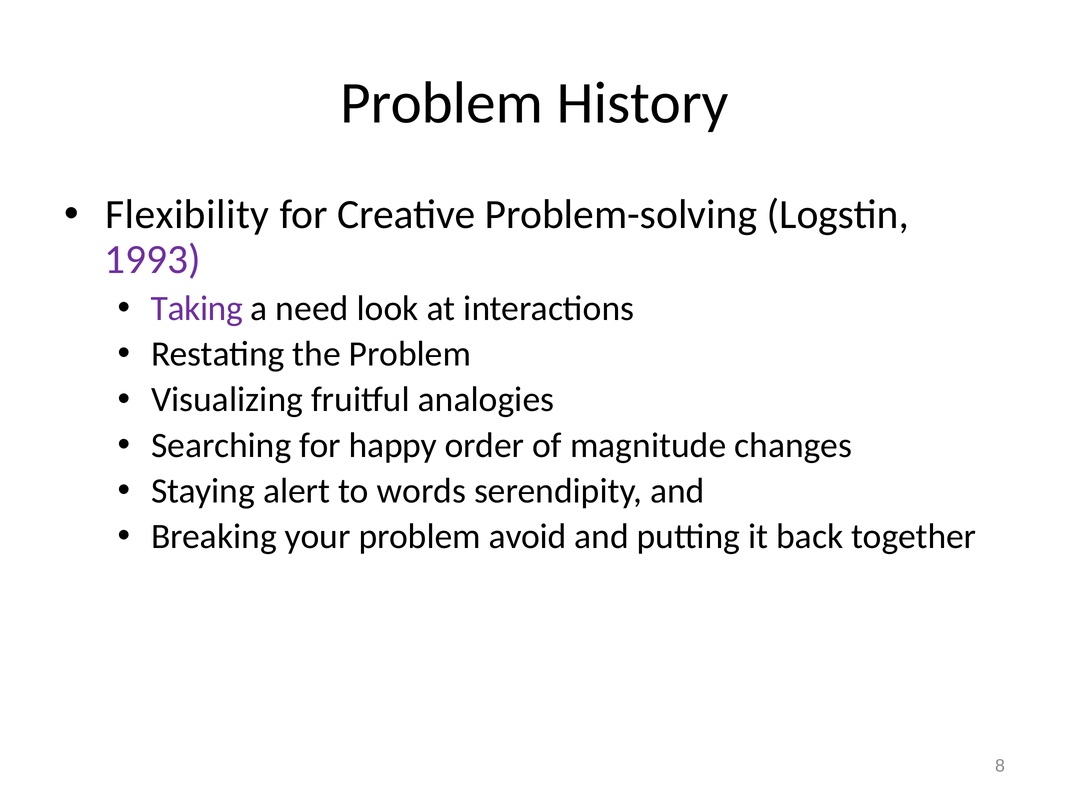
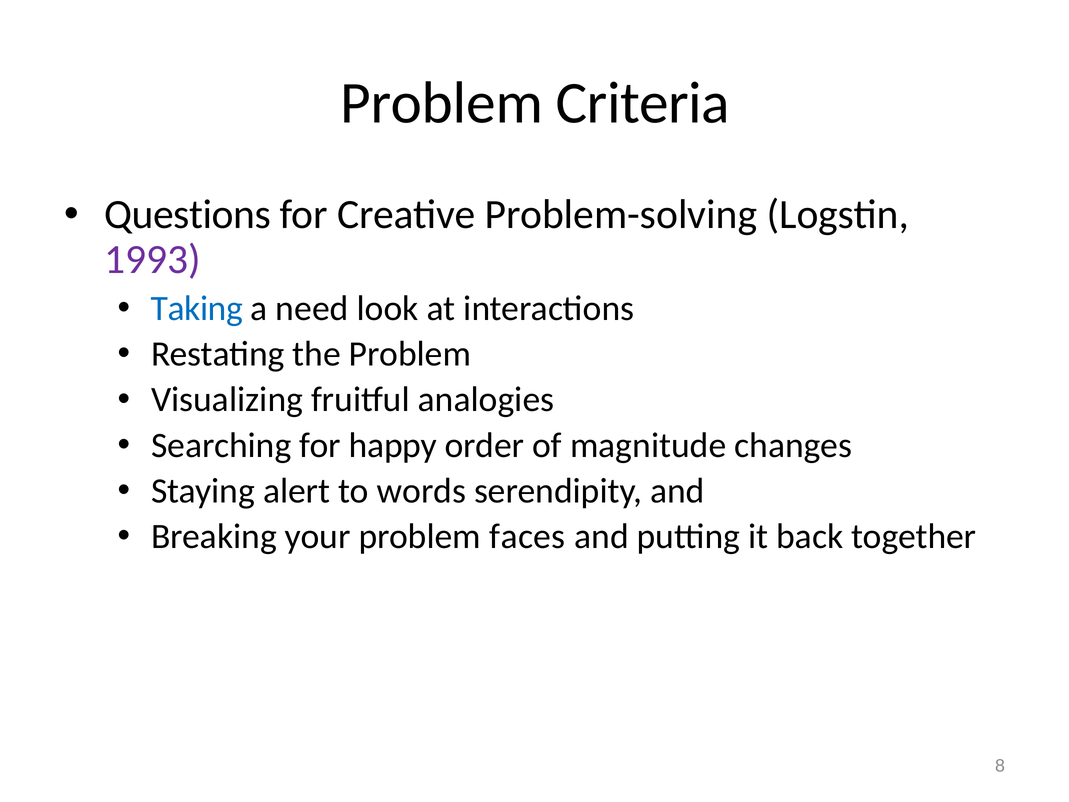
History: History -> Criteria (643, 103)
Flexibility: Flexibility -> Questions (188, 215)
Taking colour: purple -> blue (197, 308)
avoid: avoid -> faces (527, 536)
